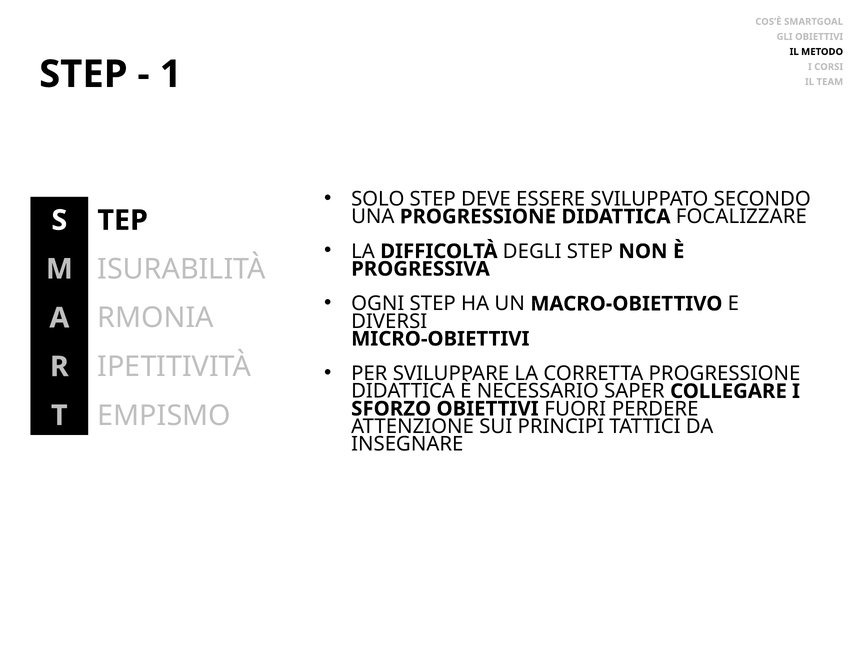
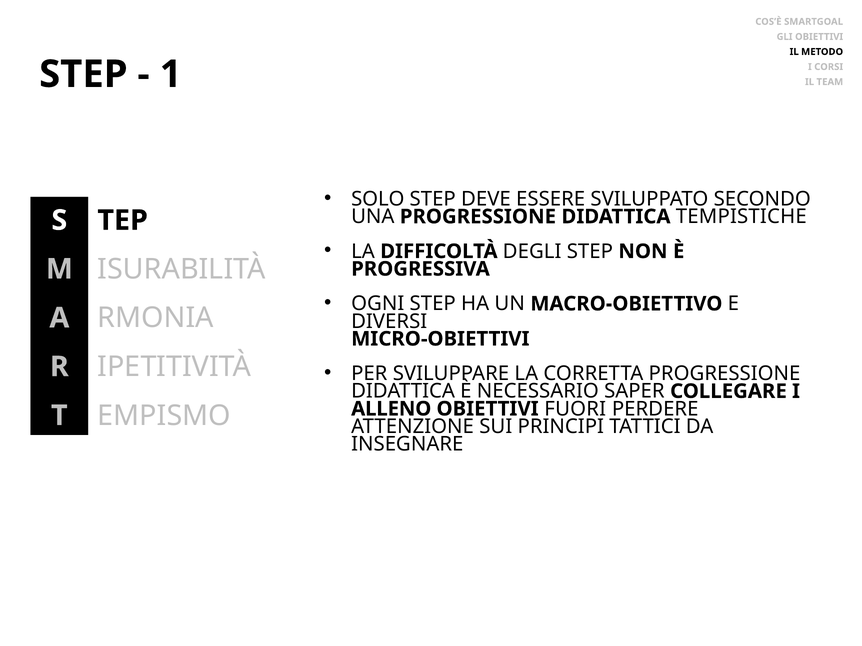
FOCALIZZARE: FOCALIZZARE -> TEMPISTICHE (741, 217)
SFORZO: SFORZO -> ALLENO (391, 409)
